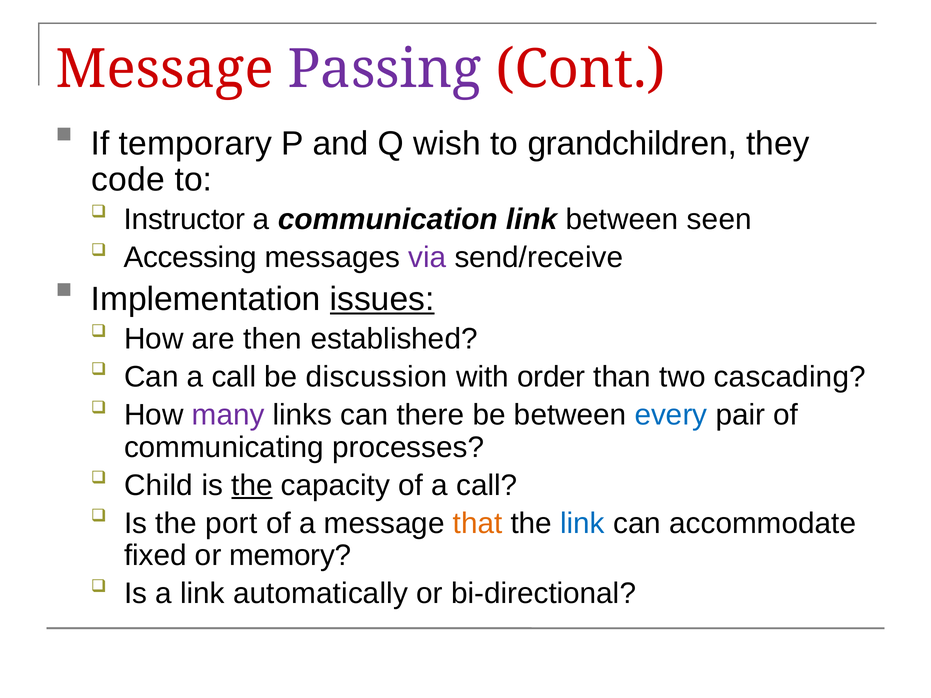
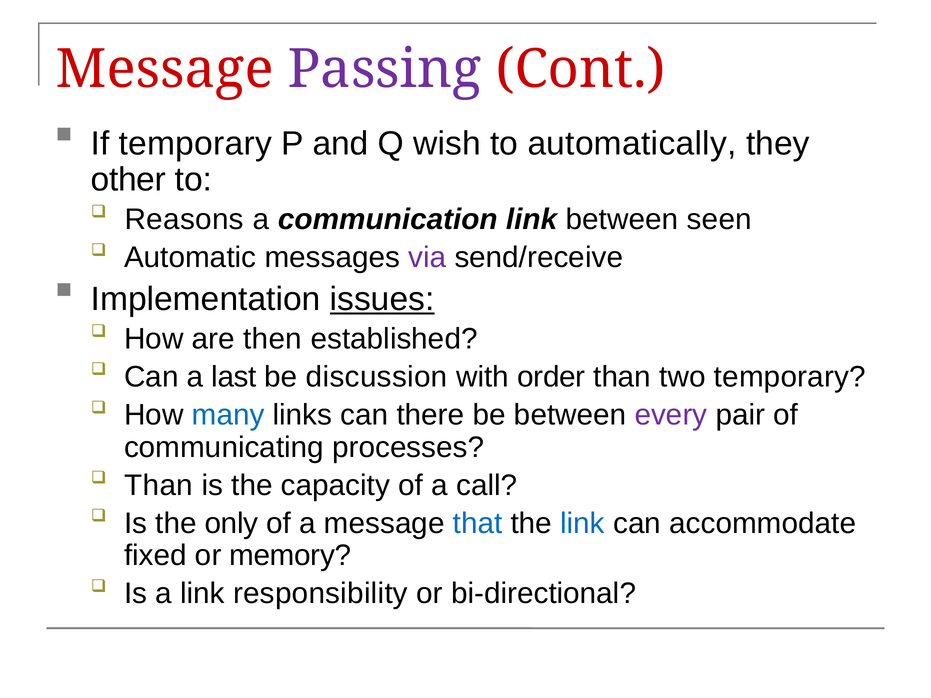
grandchildren: grandchildren -> automatically (632, 144)
code: code -> other (128, 180)
Instructor: Instructor -> Reasons (184, 220)
Accessing: Accessing -> Automatic (190, 258)
Can a call: call -> last (234, 377)
two cascading: cascading -> temporary (790, 377)
many colour: purple -> blue (228, 415)
every colour: blue -> purple (671, 415)
Child: Child -> Than (159, 485)
the underline: present -> none (252, 485)
port: port -> only (232, 524)
that colour: orange -> blue (478, 524)
automatically: automatically -> responsibility (320, 594)
